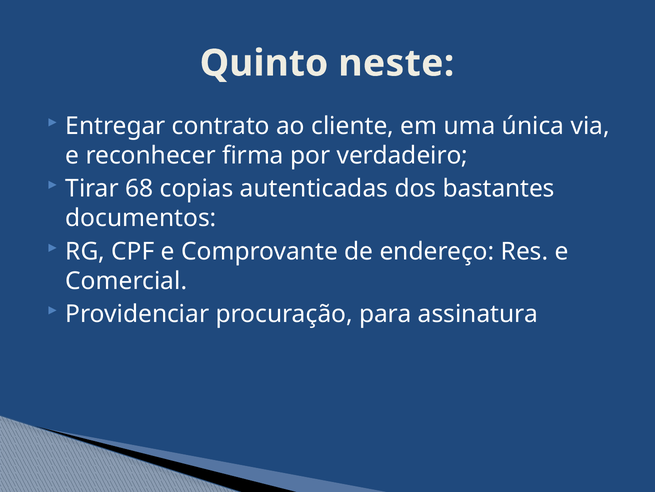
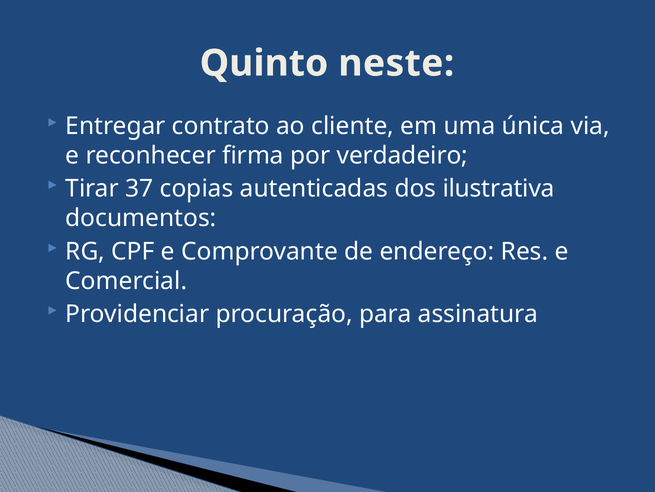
68: 68 -> 37 (139, 188)
bastantes: bastantes -> ilustrativa (499, 188)
